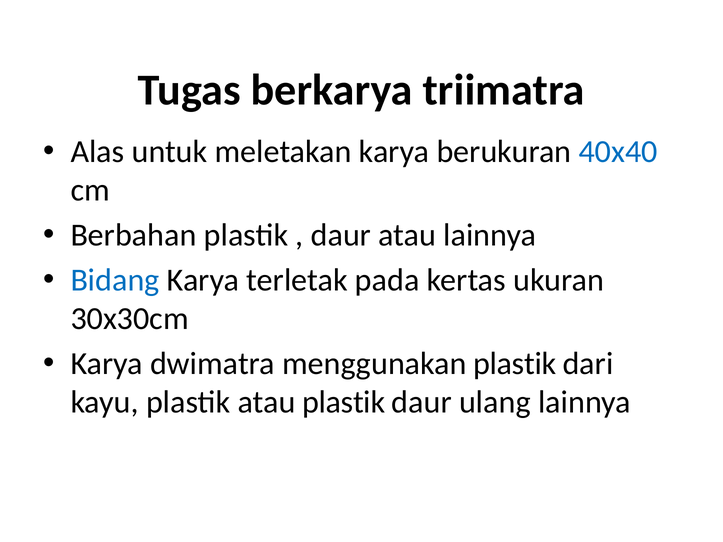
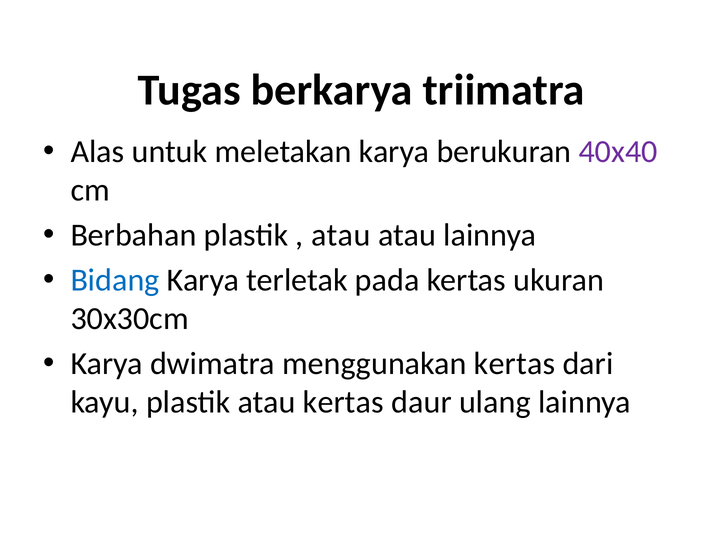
40x40 colour: blue -> purple (618, 152)
daur: daur -> atau (341, 235)
menggunakan plastik: plastik -> kertas (515, 364)
atau plastik: plastik -> kertas (343, 402)
